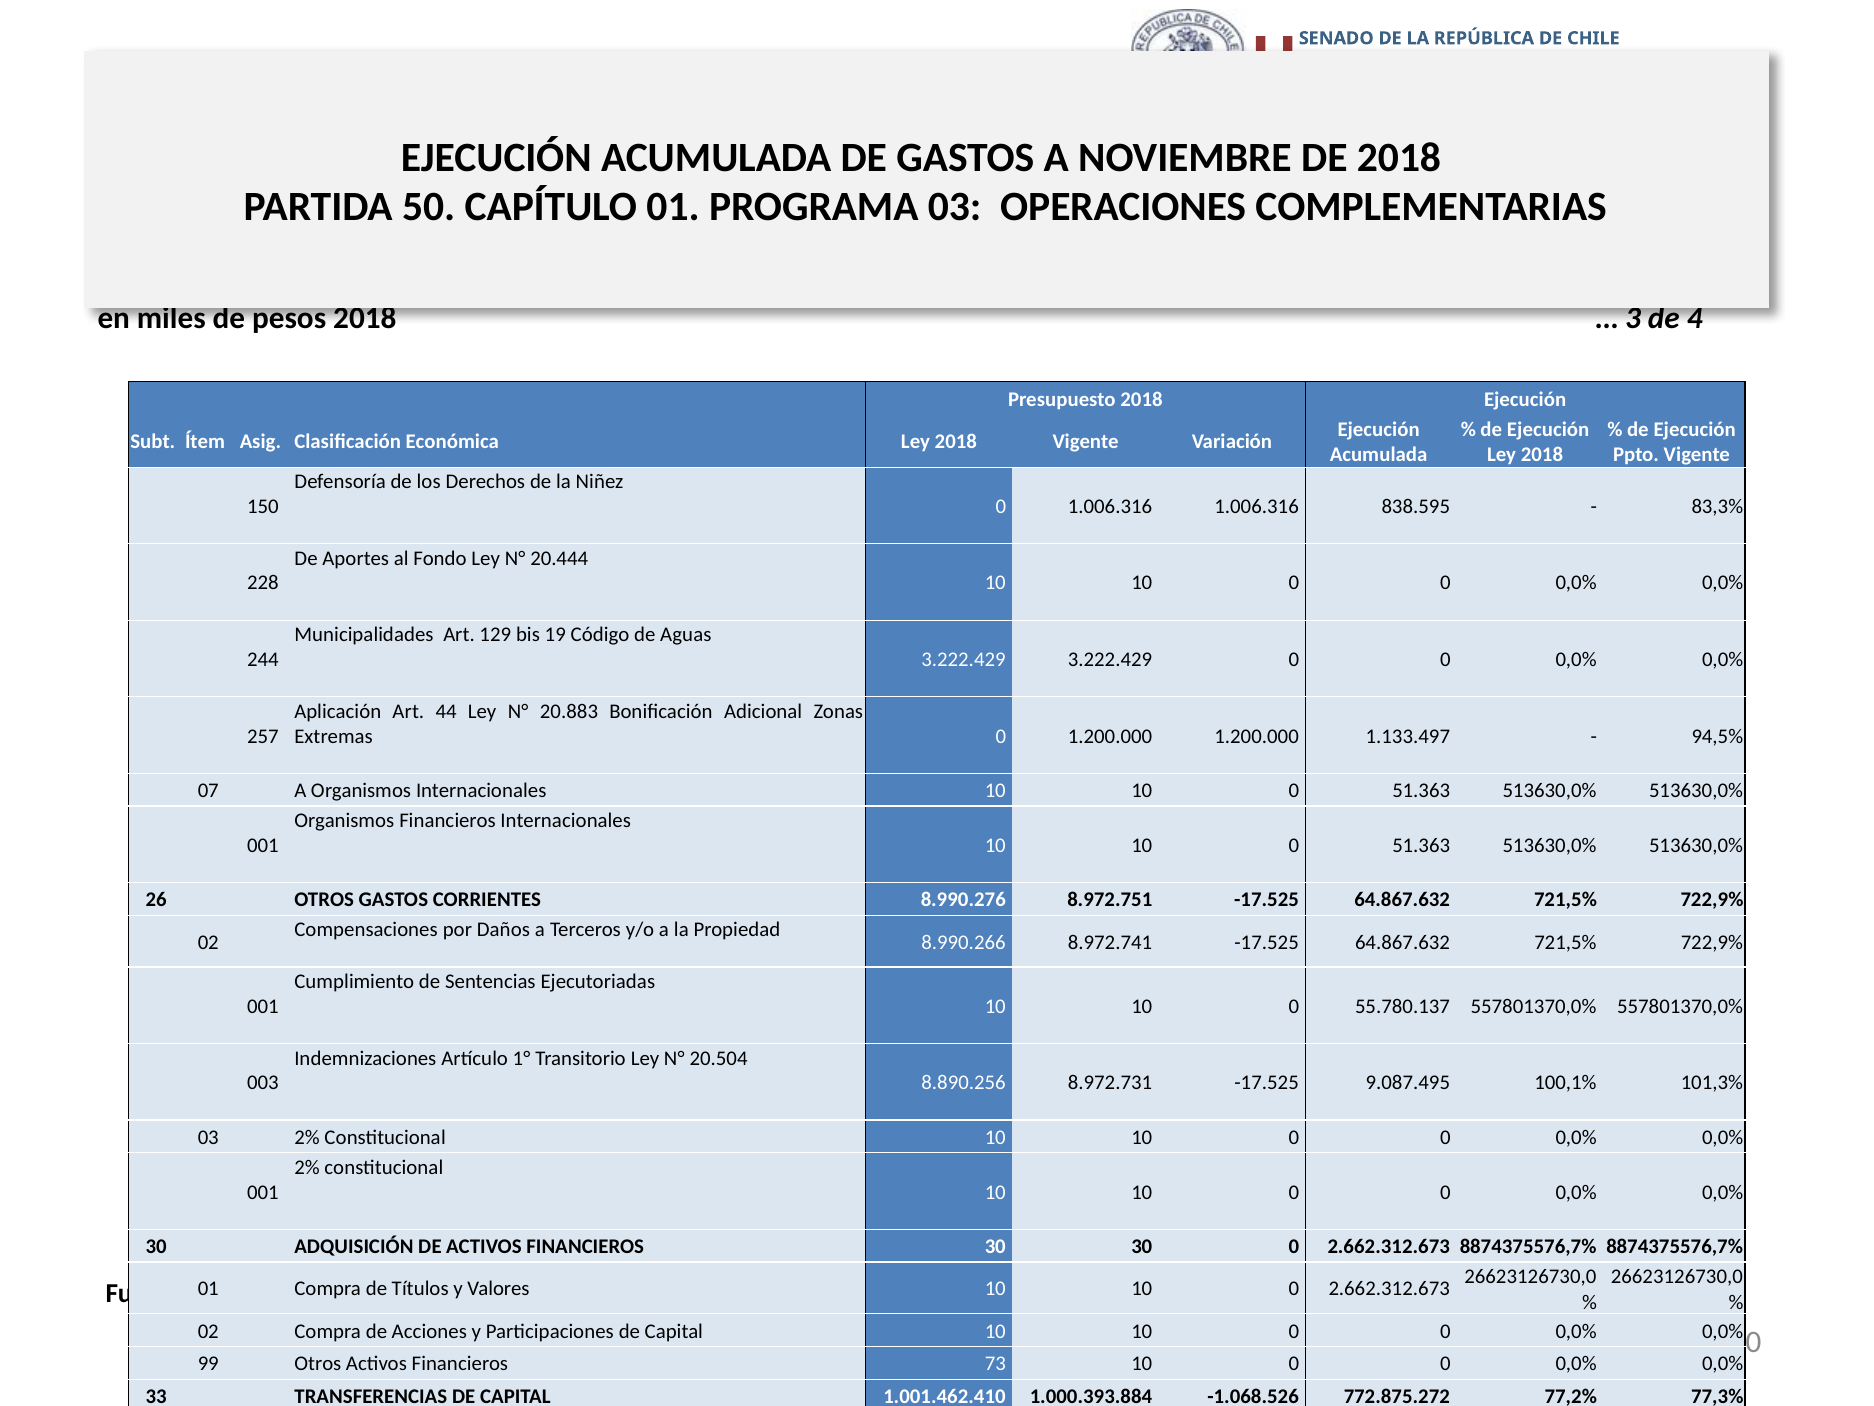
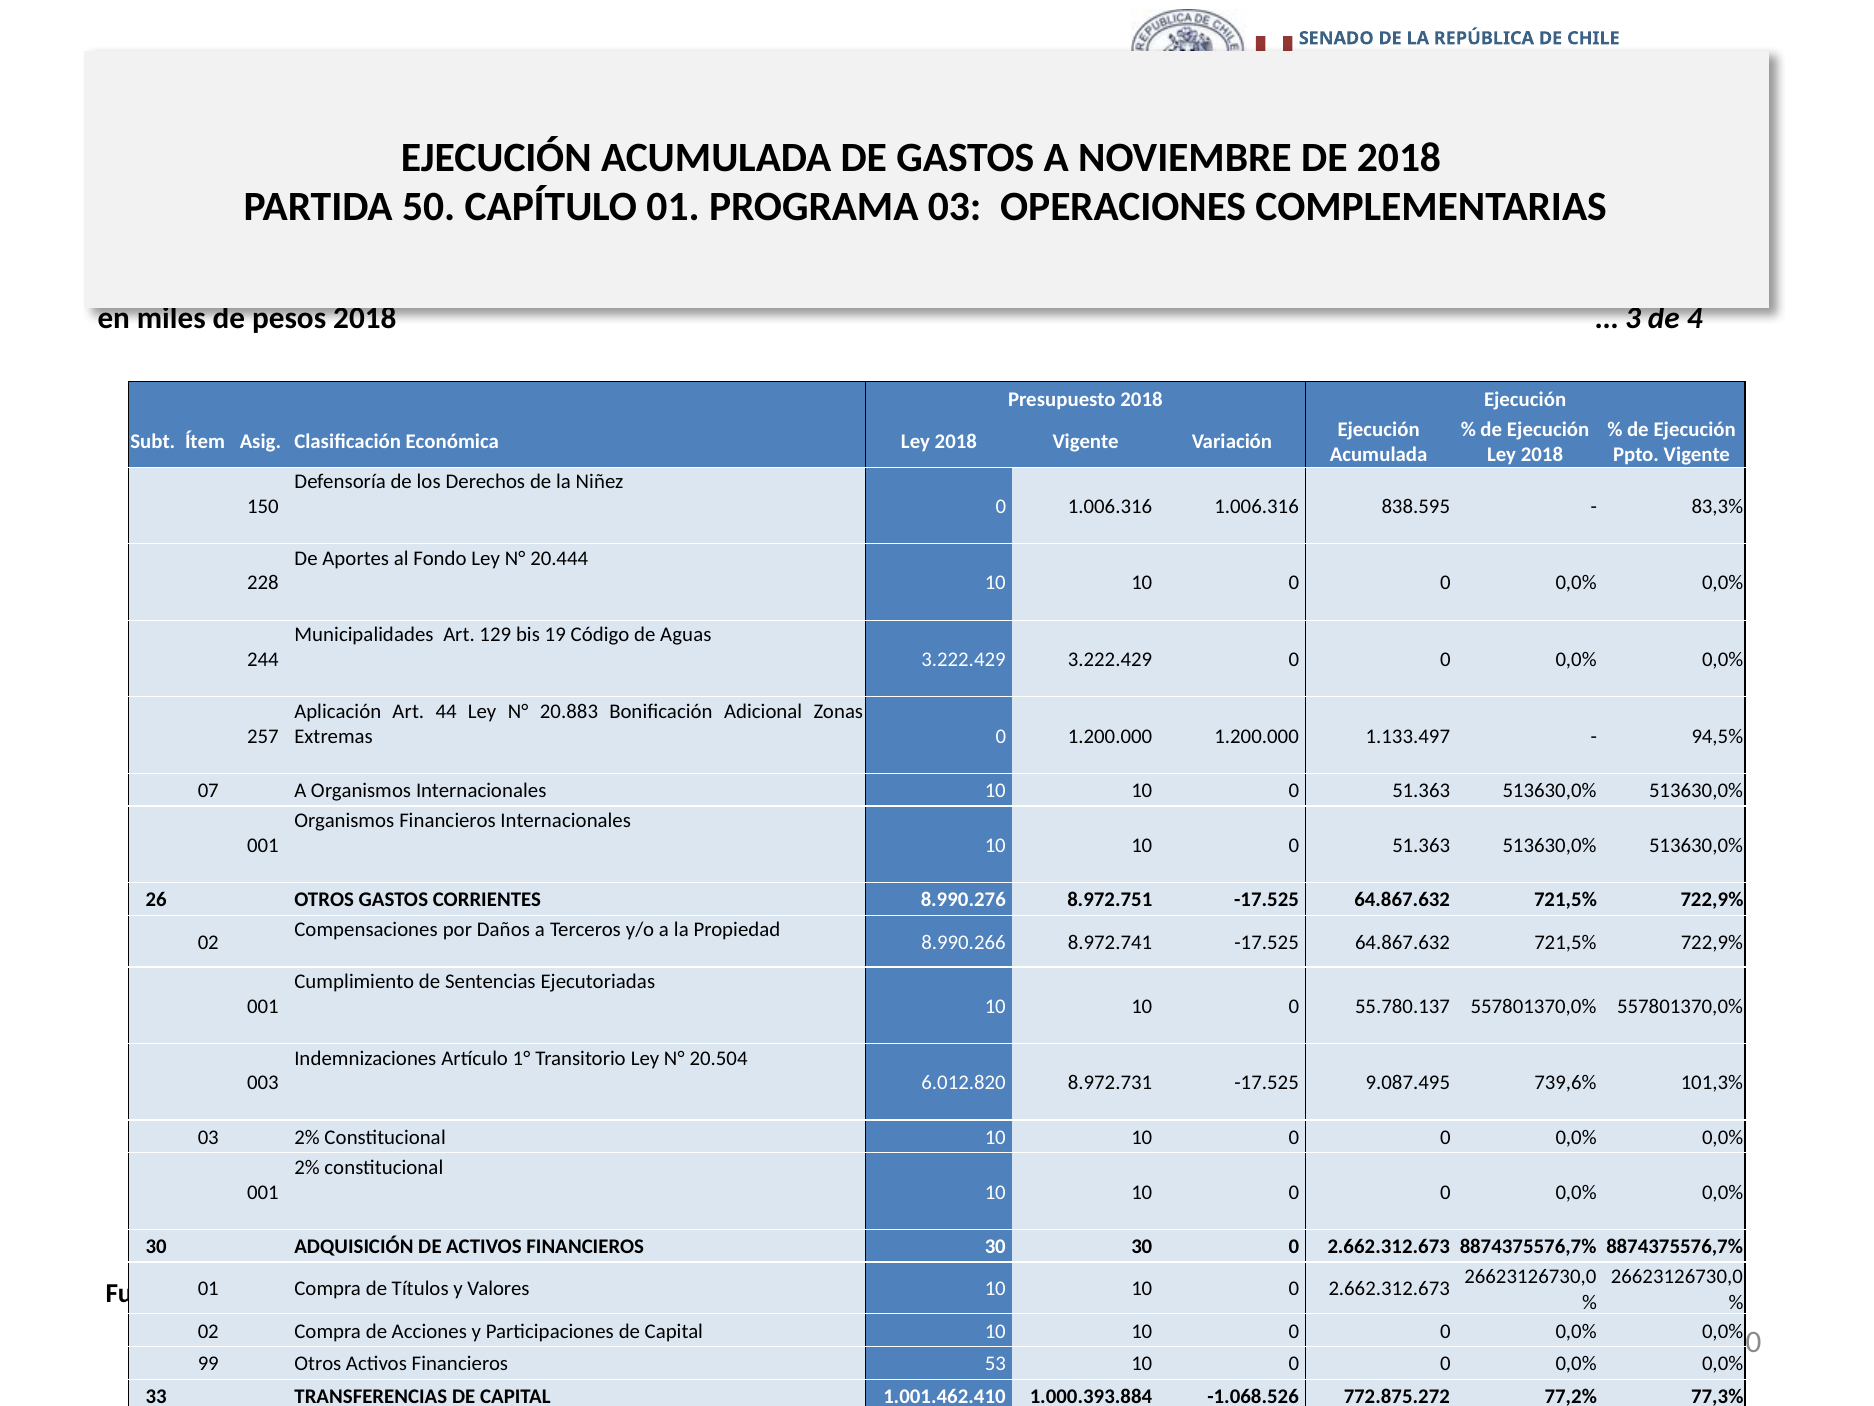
8.890.256: 8.890.256 -> 6.012.820 (964, 1082)
100,1%: 100,1% -> 739,6% (1565, 1082)
73: 73 -> 53 (995, 1363)
